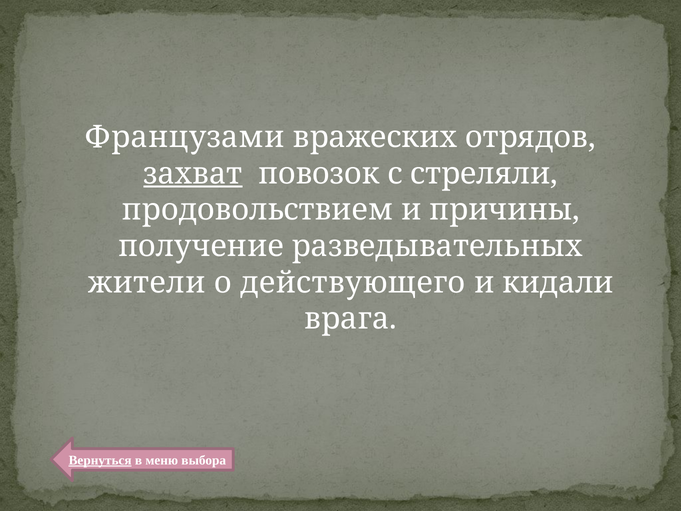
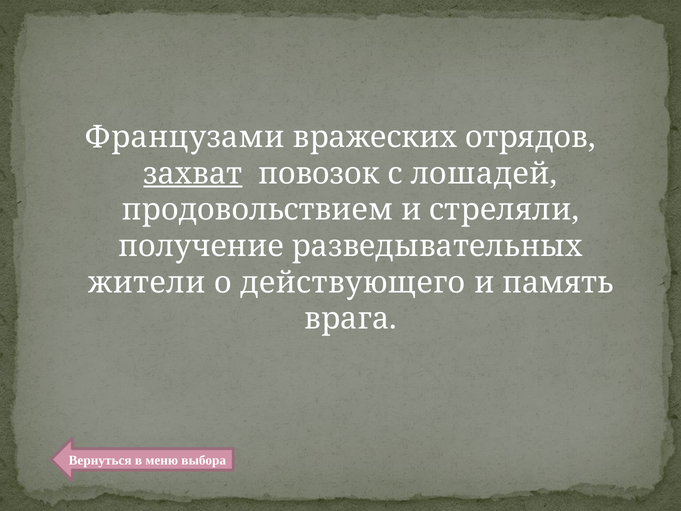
стреляли: стреляли -> лошадей (484, 173)
причины: причины -> стреляли (504, 210)
кидали: кидали -> память (558, 282)
Вернуться underline: present -> none (100, 460)
